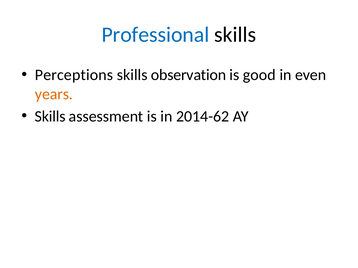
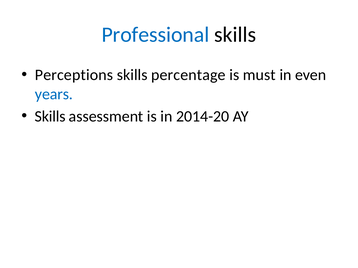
observation: observation -> percentage (188, 75)
good: good -> must (259, 75)
years colour: orange -> blue (54, 94)
2014-62: 2014-62 -> 2014-20 (203, 116)
